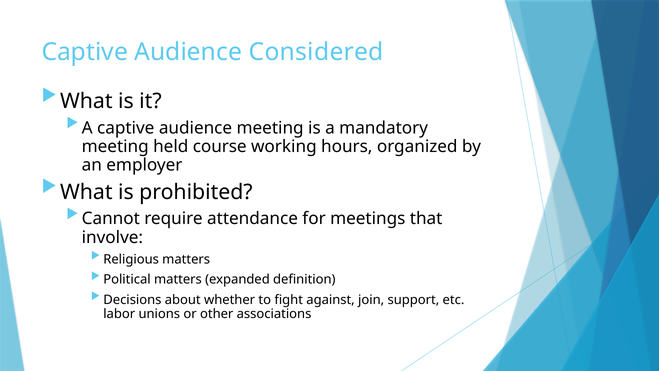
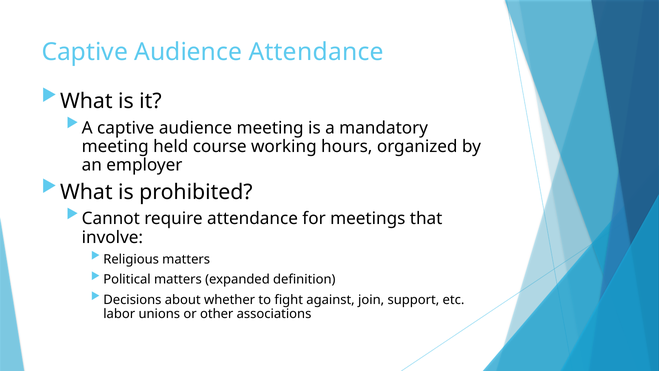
Audience Considered: Considered -> Attendance (316, 52)
